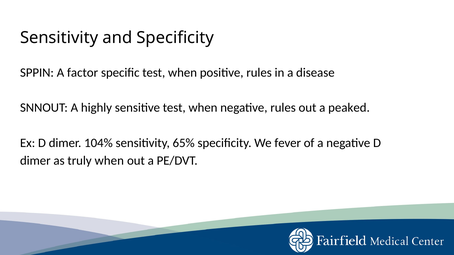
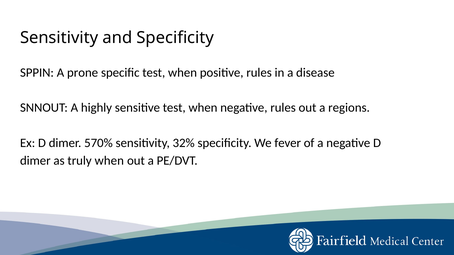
factor: factor -> prone (83, 73)
peaked: peaked -> regions (349, 108)
104%: 104% -> 570% (98, 143)
65%: 65% -> 32% (184, 143)
